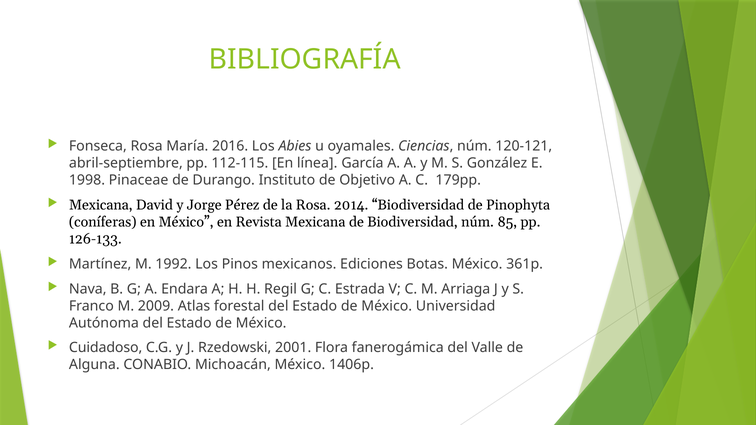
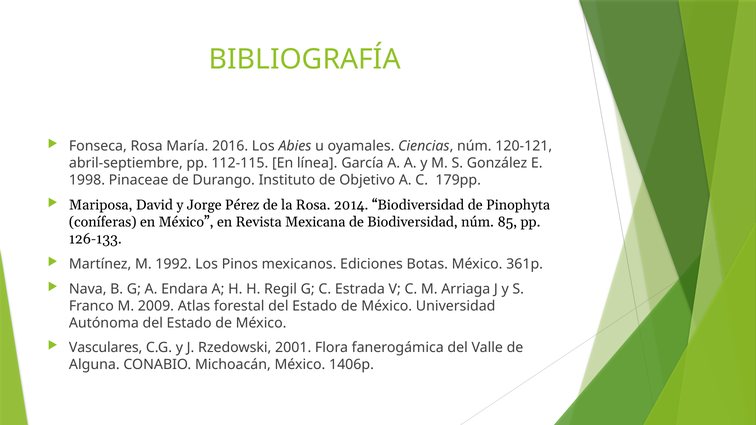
Mexicana: Mexicana -> Mariposa (101, 205)
Cuidadoso: Cuidadoso -> Vasculares (106, 348)
